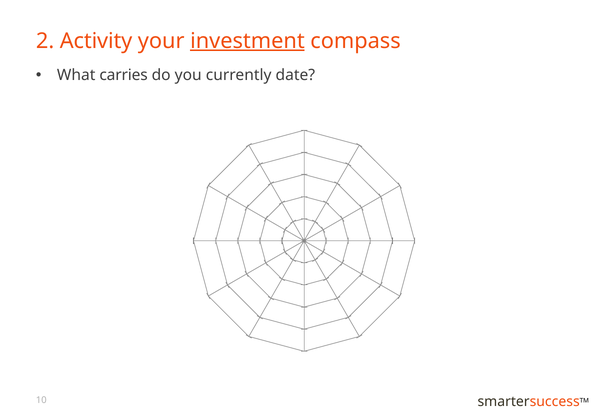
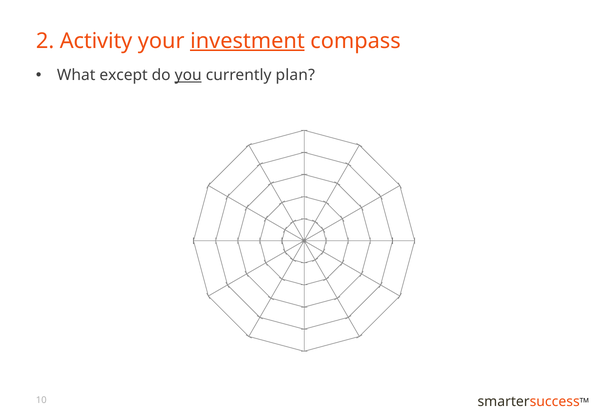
carries: carries -> except (124, 75)
you underline: none -> present (188, 75)
date: date -> plan (295, 75)
